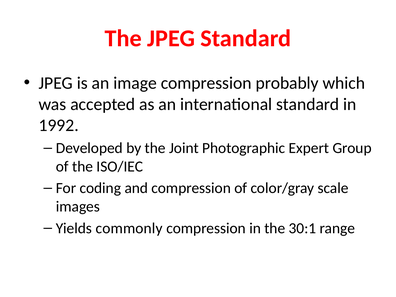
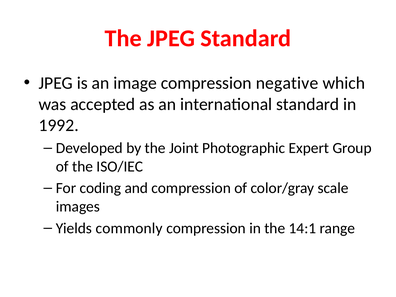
probably: probably -> negative (287, 83)
30:1: 30:1 -> 14:1 (302, 228)
